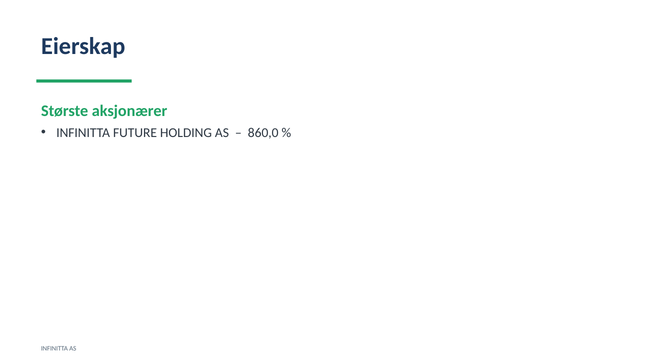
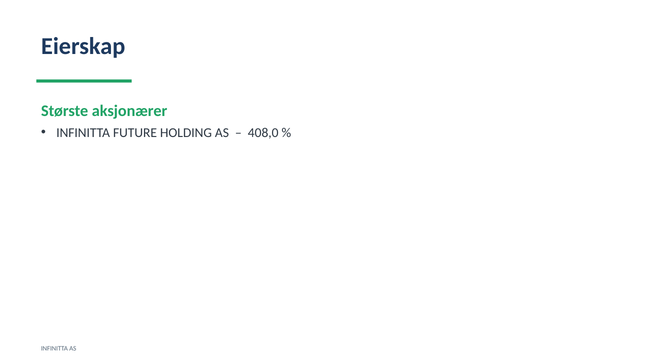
860,0: 860,0 -> 408,0 (263, 133)
